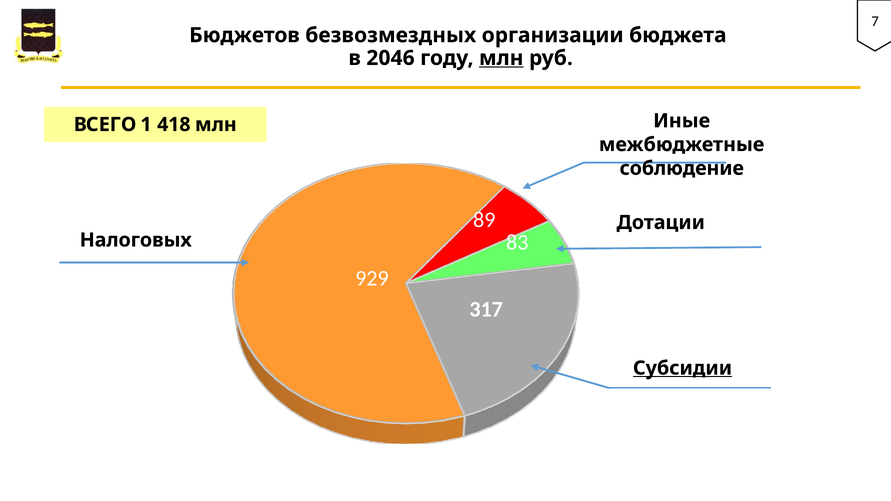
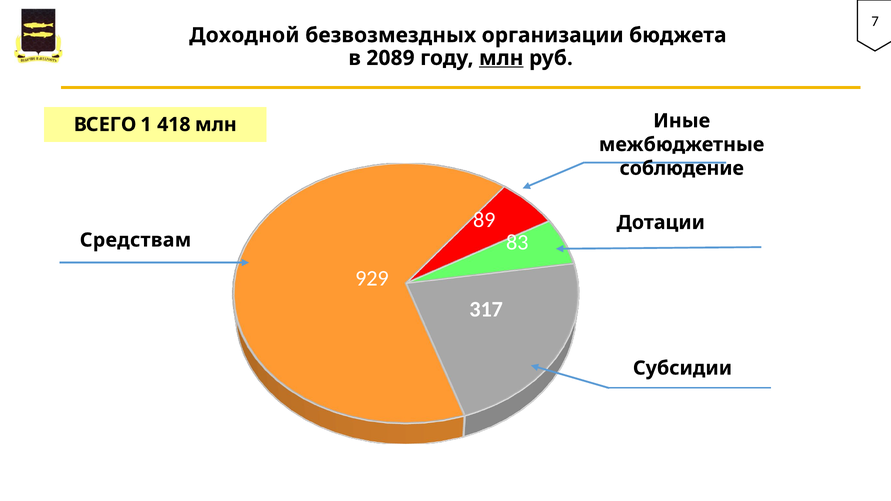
Бюджетов: Бюджетов -> Доходной (244, 35)
2046: 2046 -> 2089 (391, 58)
Налоговых: Налоговых -> Средствам (135, 240)
Субсидии underline: present -> none (682, 368)
